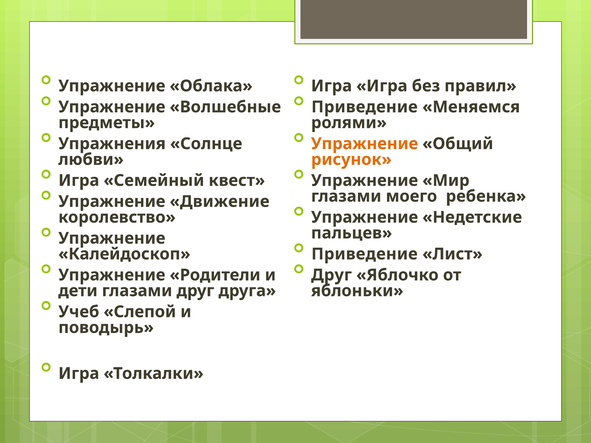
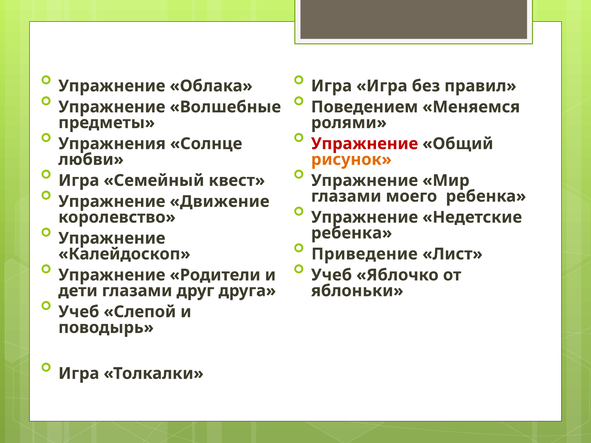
Приведение: Приведение -> Поведением (365, 107)
Упражнение colour: orange -> red (365, 144)
пальцев: пальцев -> ребенка (352, 233)
Друг: Друг -> Учеб (332, 275)
